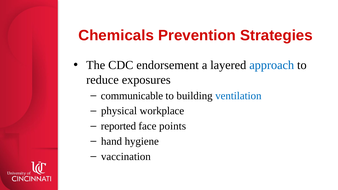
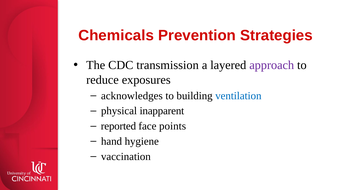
endorsement: endorsement -> transmission (168, 65)
approach colour: blue -> purple (272, 65)
communicable: communicable -> acknowledges (132, 96)
workplace: workplace -> inapparent (162, 111)
